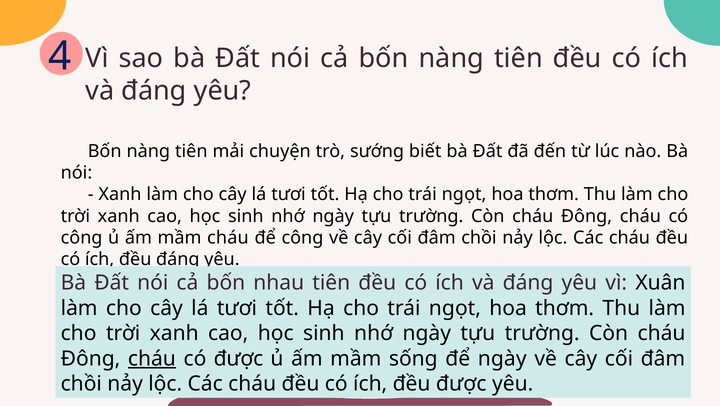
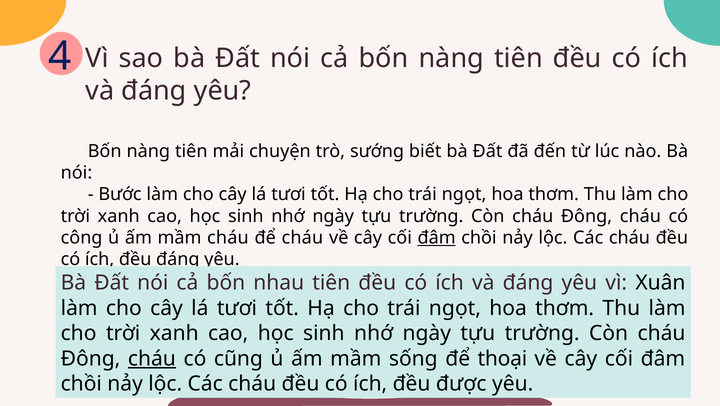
Xanh: Xanh -> Bước (120, 195)
để công: công -> cháu (302, 238)
đâm underline: none -> present (437, 238)
có được: được -> cũng (238, 359)
để ngày: ngày -> thoại (502, 359)
